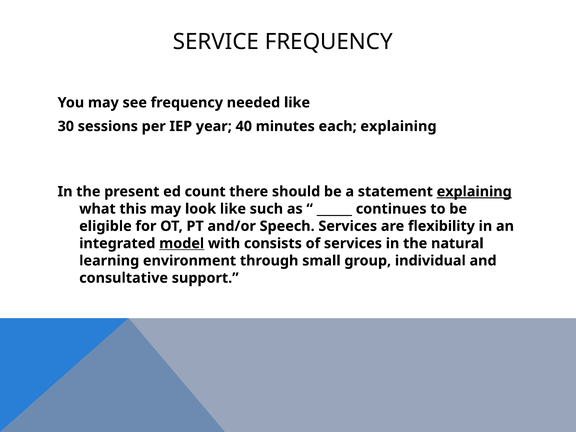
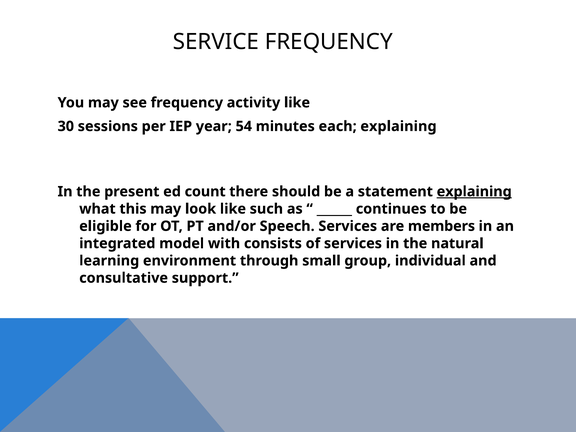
needed: needed -> activity (253, 103)
40: 40 -> 54 (244, 126)
flexibility: flexibility -> members (441, 226)
model underline: present -> none (182, 243)
